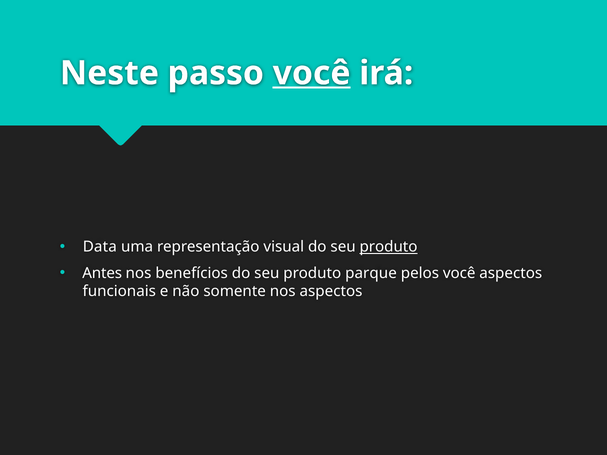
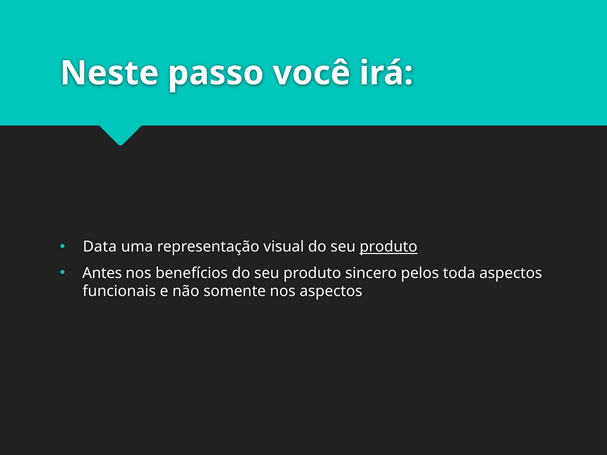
você underline: present -> none (312, 73)
parque: parque -> sincero (371, 273)
pelos você: você -> toda (459, 273)
